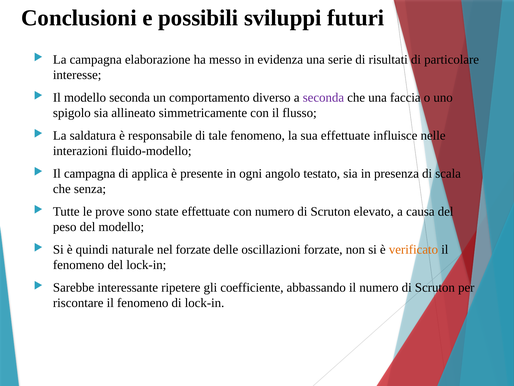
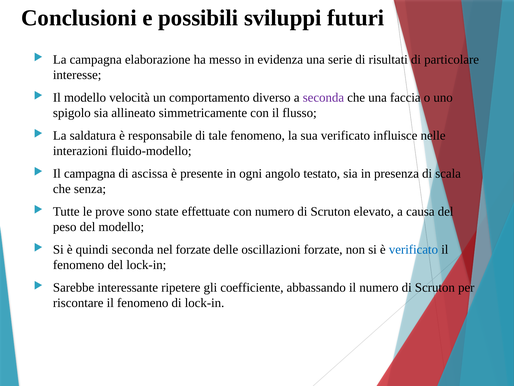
modello seconda: seconda -> velocità (130, 97)
sua effettuate: effettuate -> verificato (345, 135)
applica: applica -> ascissa (150, 173)
quindi naturale: naturale -> seconda (133, 249)
verificato colour: orange -> blue (413, 249)
